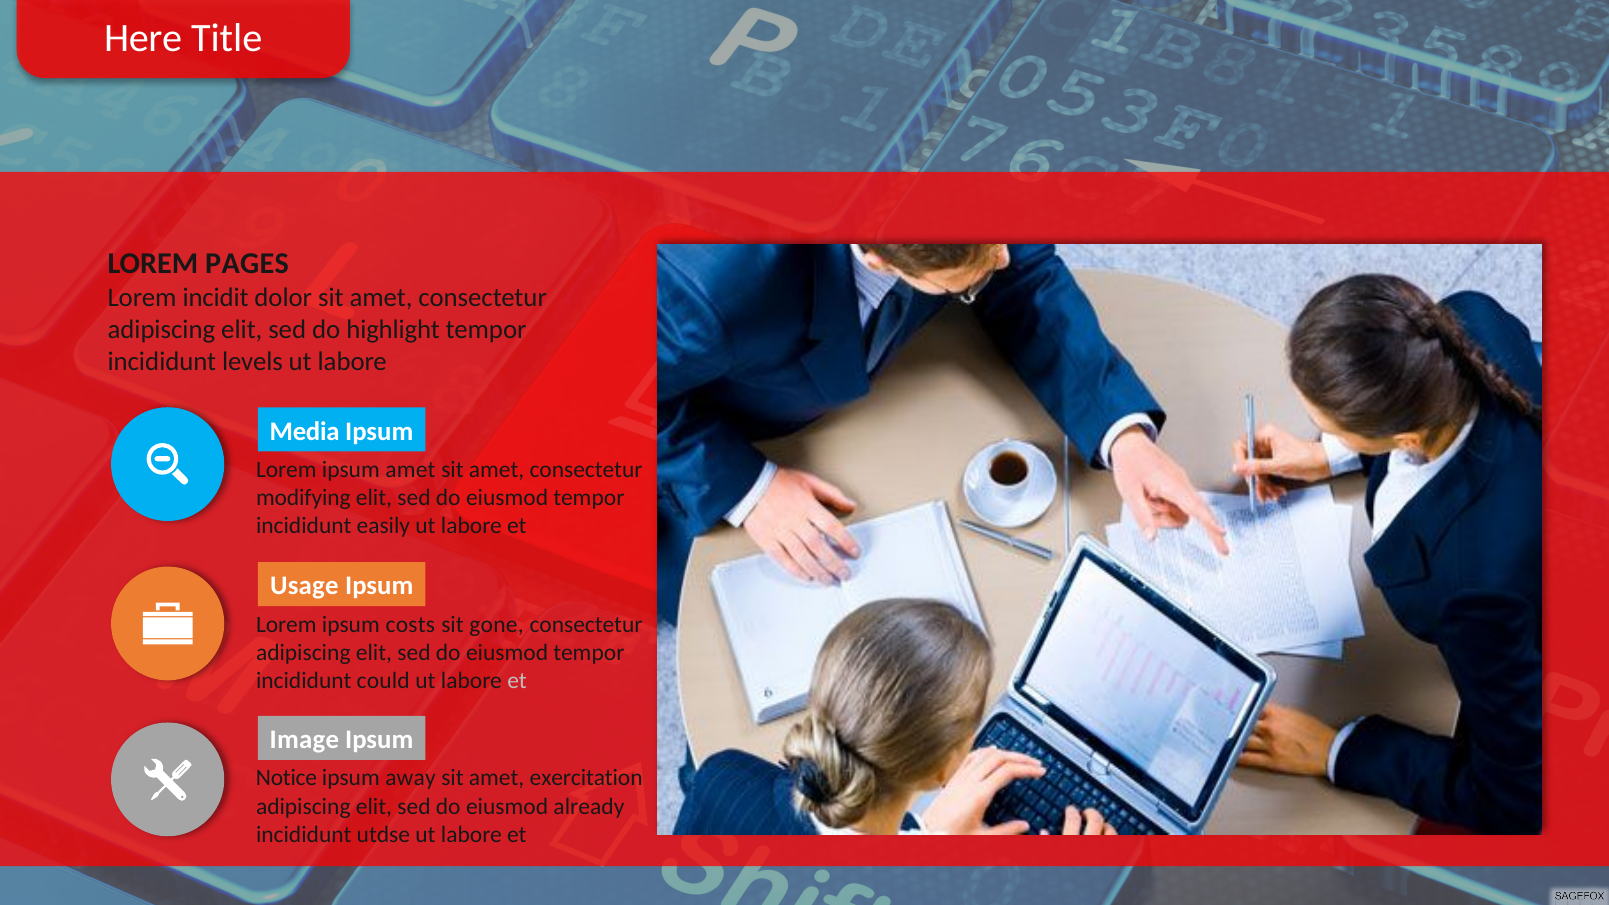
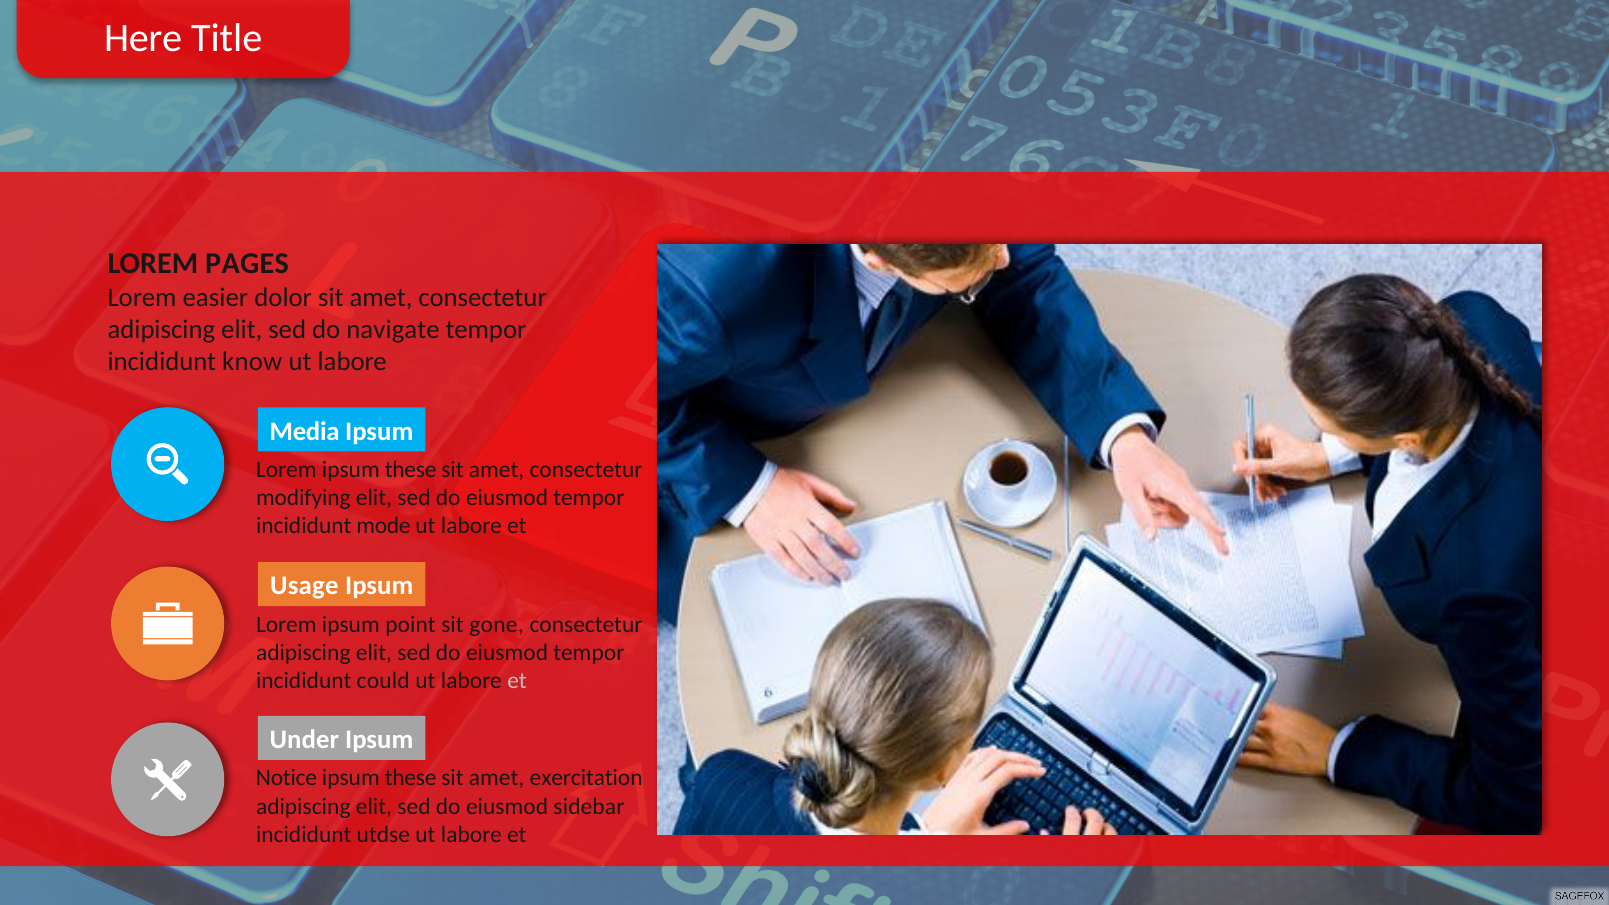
incidit: incidit -> easier (215, 298)
highlight: highlight -> navigate (393, 330)
levels: levels -> know (252, 362)
Lorem ipsum amet: amet -> these (411, 470)
easily: easily -> mode (383, 526)
costs: costs -> point (410, 624)
Image: Image -> Under (304, 740)
away: away -> these (411, 778)
already: already -> sidebar (589, 806)
